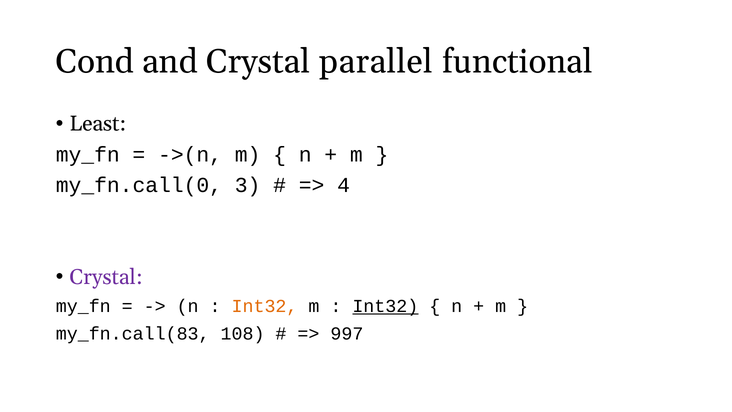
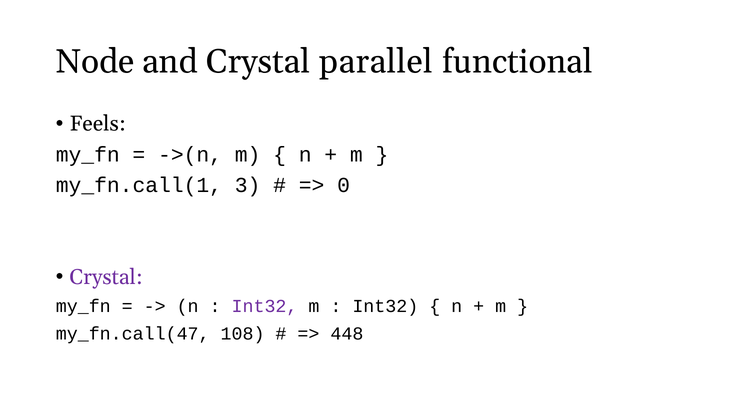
Cond: Cond -> Node (95, 61)
Least: Least -> Feels (98, 124)
my_fn.call(0: my_fn.call(0 -> my_fn.call(1 (139, 185)
4: 4 -> 0 (344, 185)
Int32 colour: orange -> purple (265, 306)
Int32 underline: present -> none (385, 306)
my_fn.call(83: my_fn.call(83 -> my_fn.call(47 (133, 333)
997: 997 -> 448 (347, 333)
